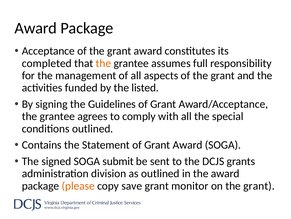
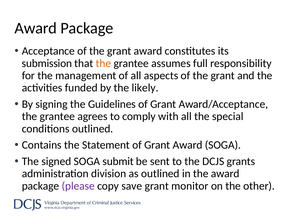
completed: completed -> submission (47, 63)
listed: listed -> likely (145, 88)
please colour: orange -> purple (78, 185)
on the grant: grant -> other (259, 185)
